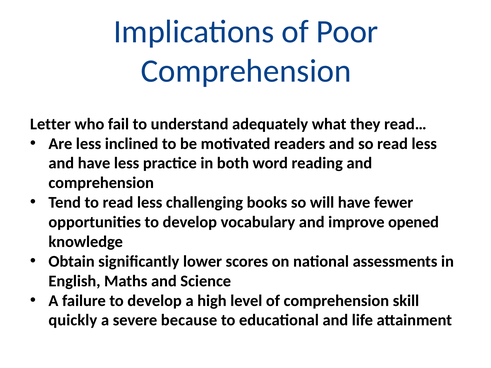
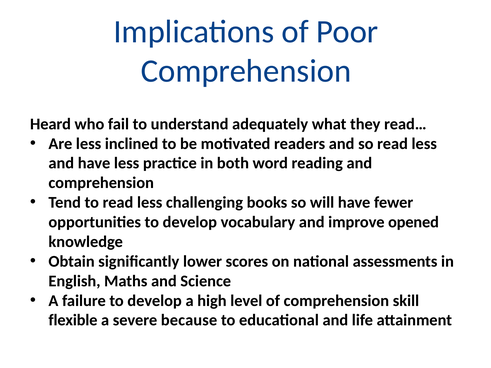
Letter: Letter -> Heard (50, 124)
quickly: quickly -> flexible (73, 320)
